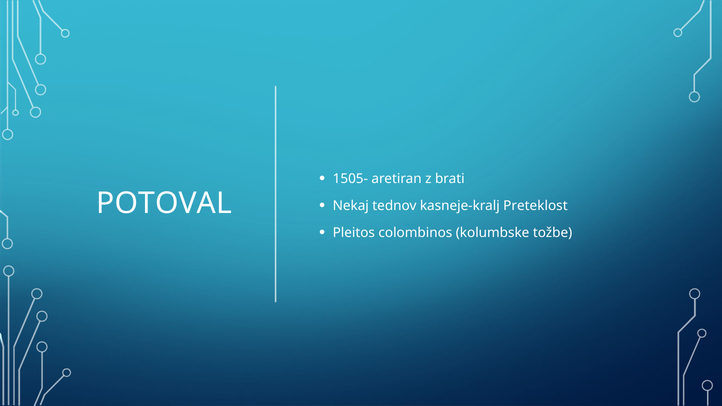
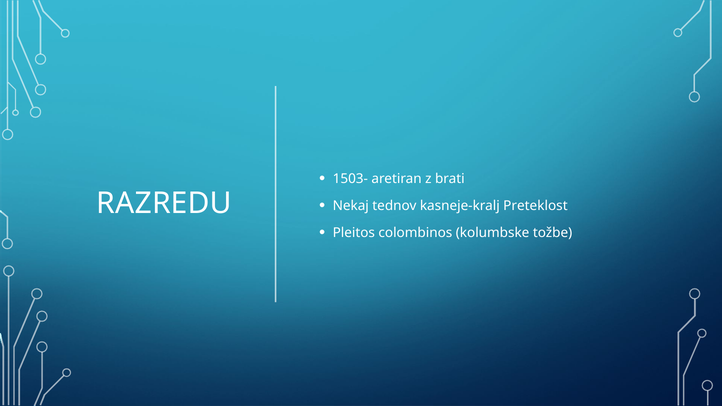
1505-: 1505- -> 1503- (350, 179)
POTOVAL: POTOVAL -> RAZREDU (164, 203)
